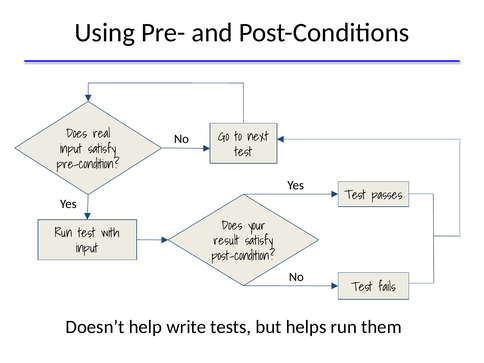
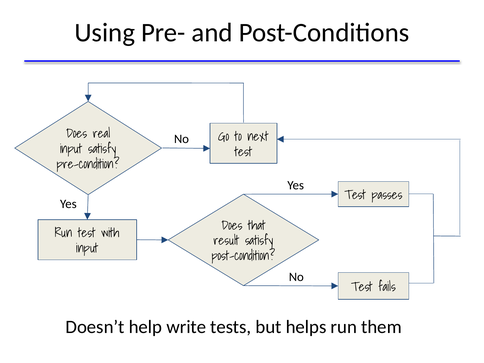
your: your -> that (257, 225)
